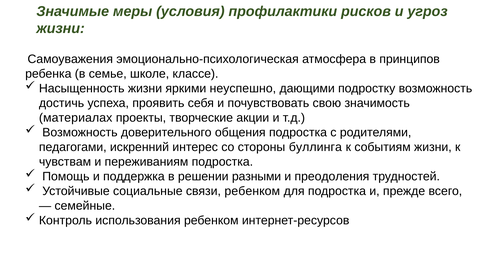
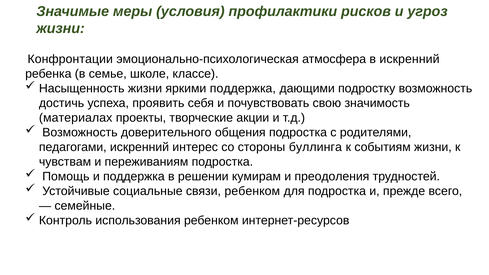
Самоуважения: Самоуважения -> Конфронтации (70, 59)
в принципов: принципов -> искренний (410, 59)
яркими неуспешно: неуспешно -> поддержка (243, 88)
разными: разными -> кумирам (256, 176)
